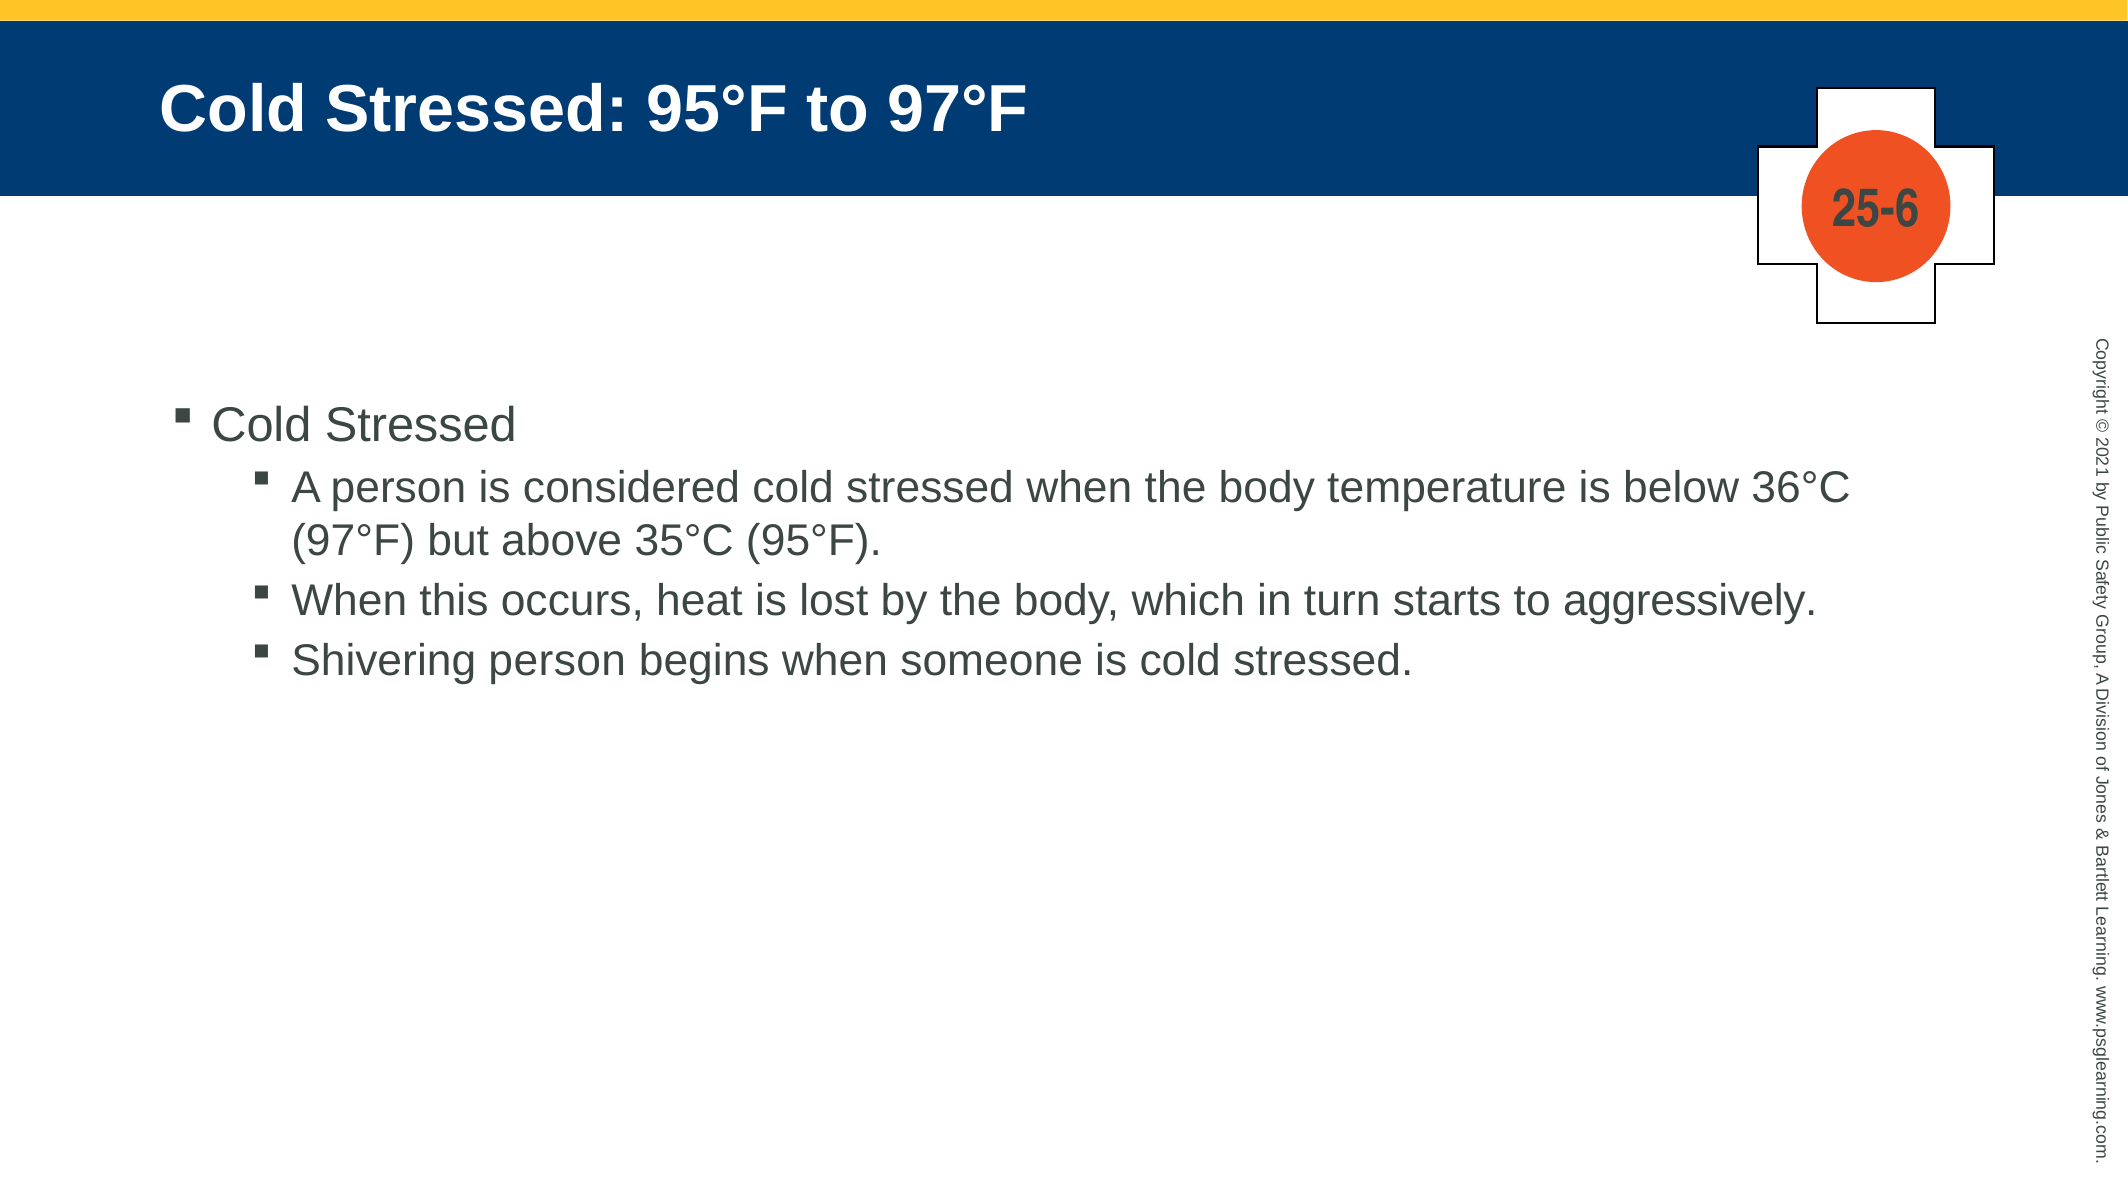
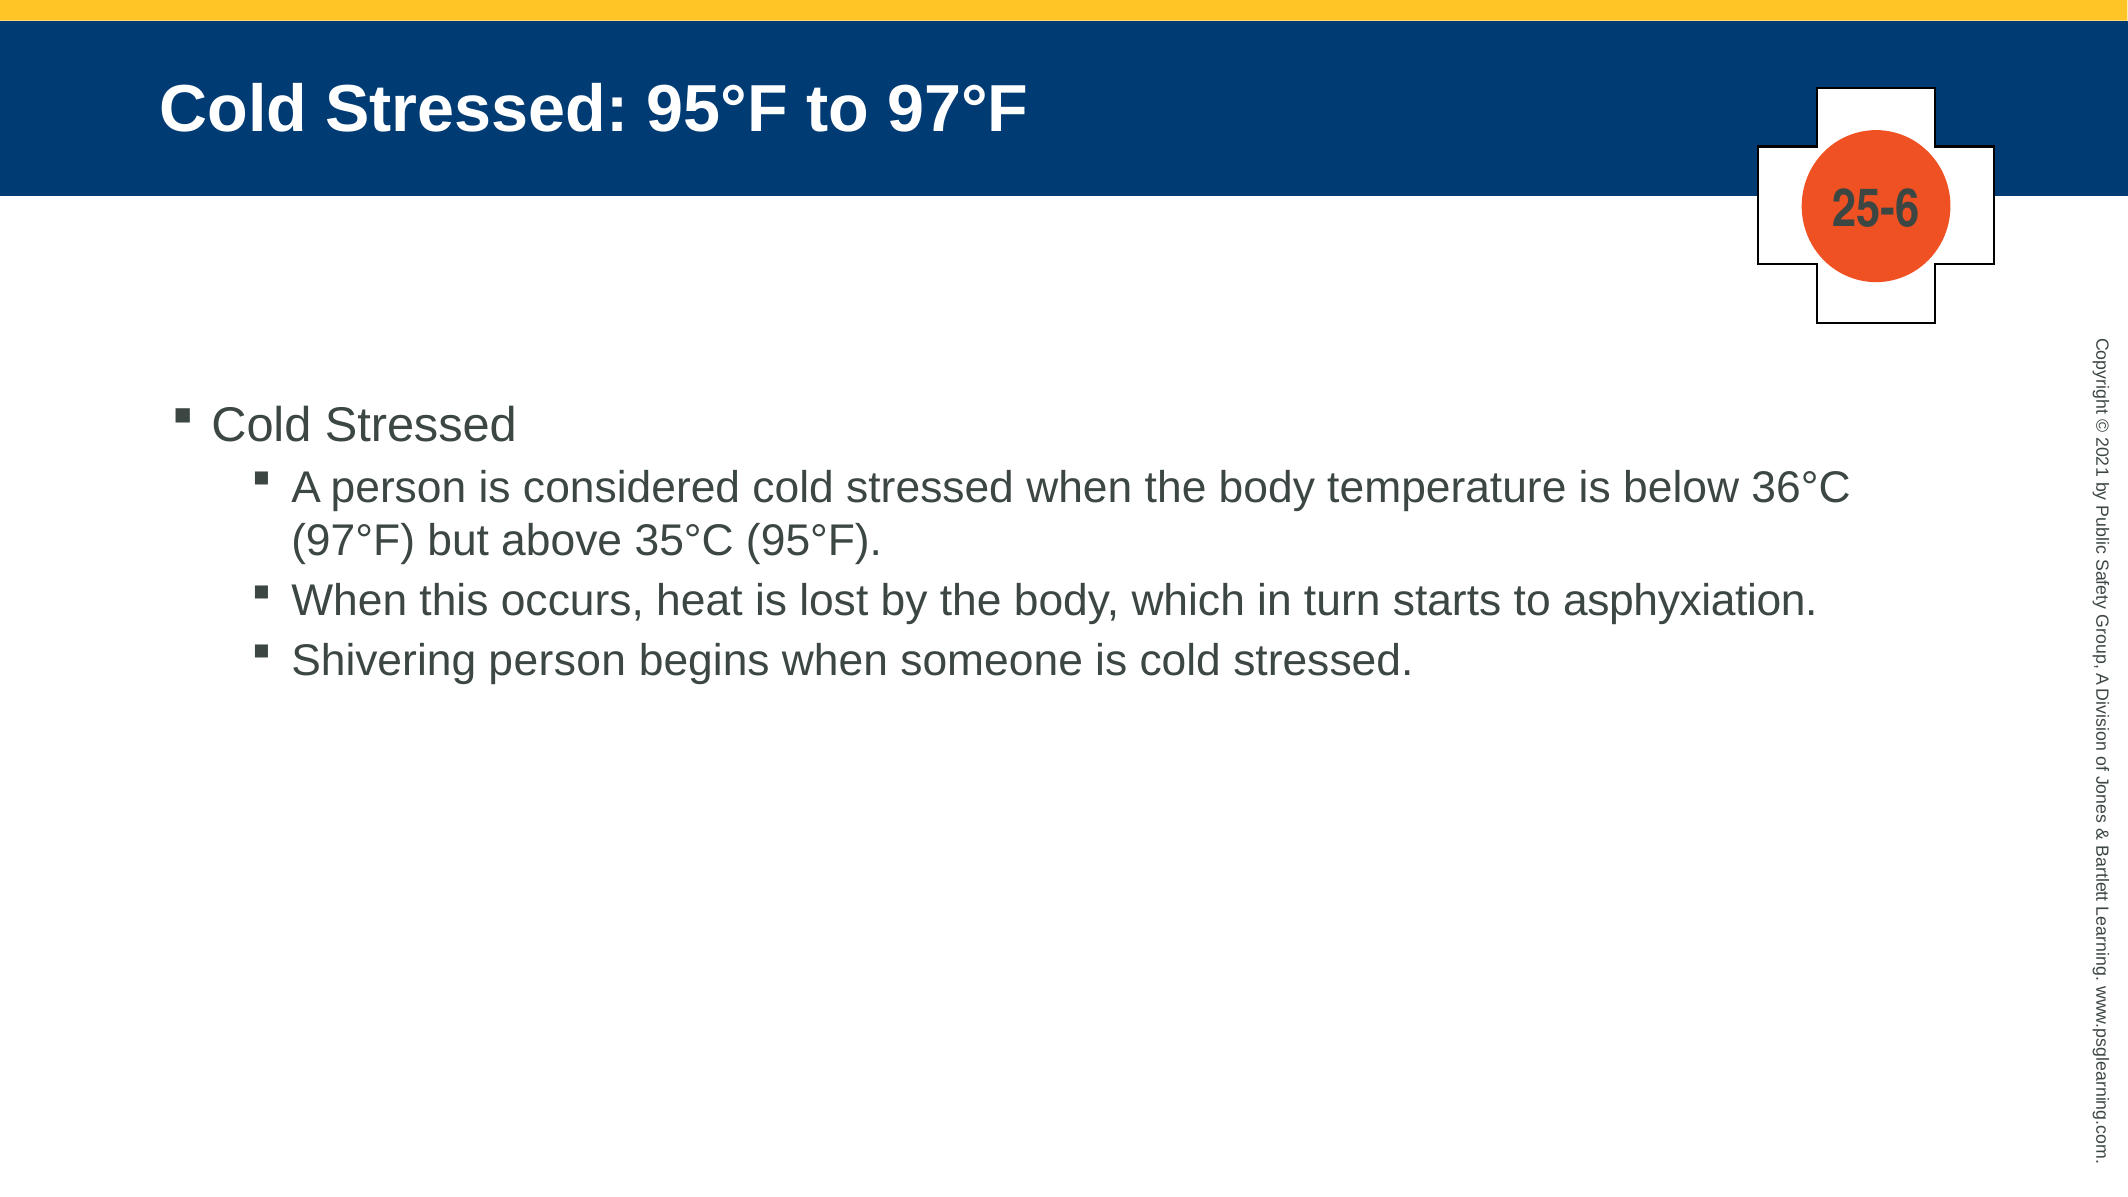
aggressively: aggressively -> asphyxiation (1690, 601)
